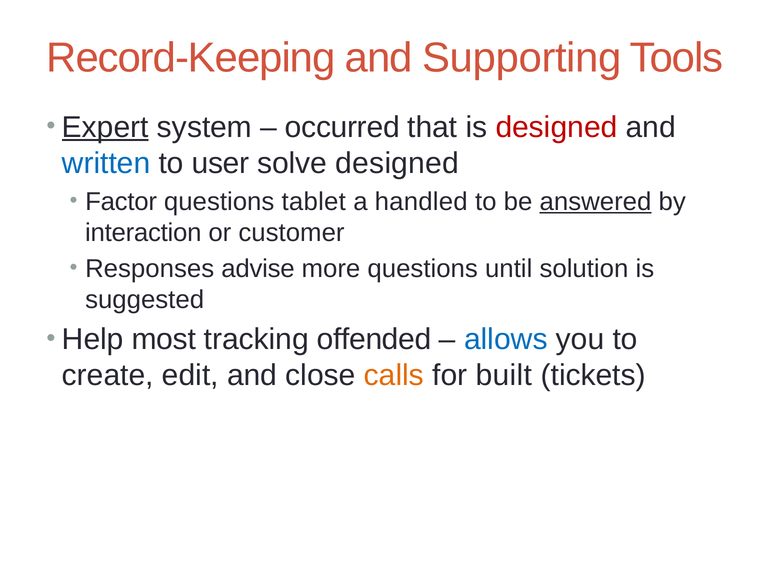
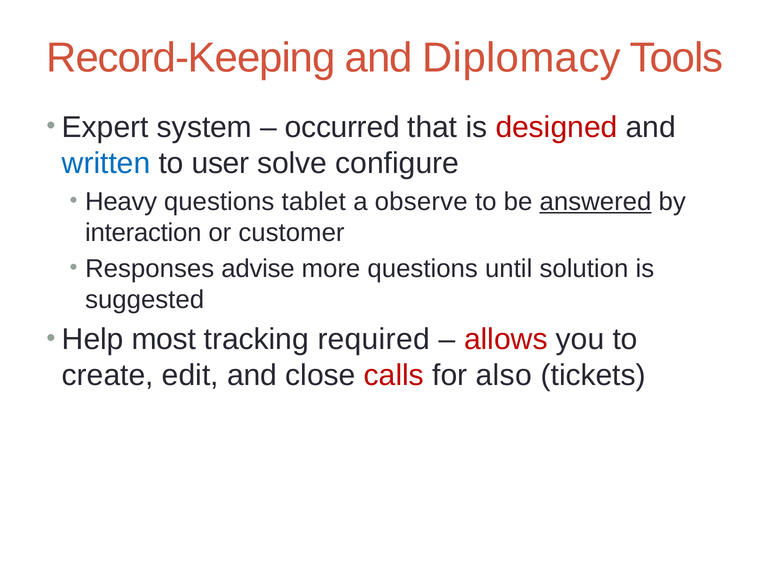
Supporting: Supporting -> Diplomacy (522, 58)
Expert underline: present -> none (105, 127)
solve designed: designed -> configure (397, 163)
Factor: Factor -> Heavy (121, 202)
handled: handled -> observe (421, 202)
offended: offended -> required (374, 340)
allows colour: blue -> red (506, 340)
calls colour: orange -> red (394, 376)
built: built -> also (504, 376)
